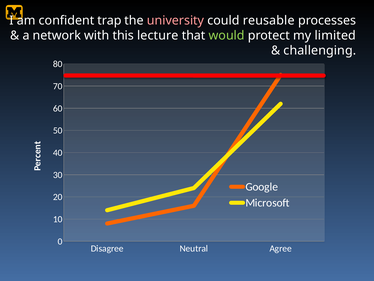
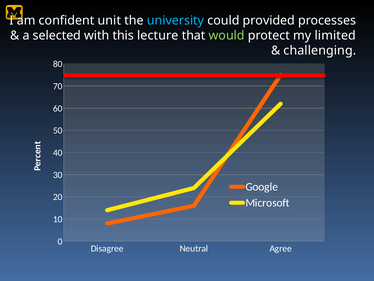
trap: trap -> unit (109, 21)
university colour: pink -> light blue (176, 21)
reusable: reusable -> provided (269, 21)
network: network -> selected (57, 35)
